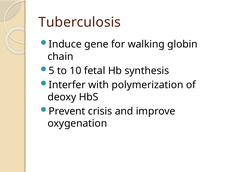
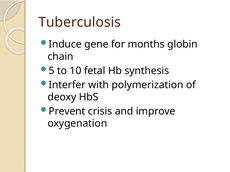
walking: walking -> months (146, 44)
